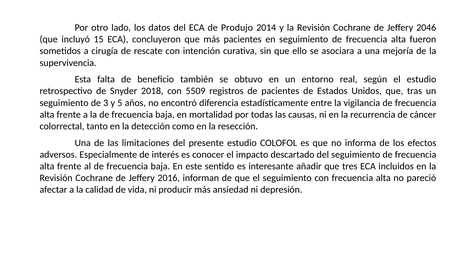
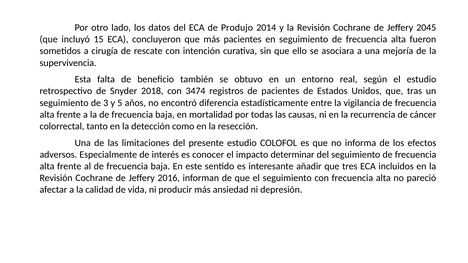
2046: 2046 -> 2045 (426, 28)
5509: 5509 -> 3474 (196, 91)
descartado: descartado -> determinar (293, 155)
